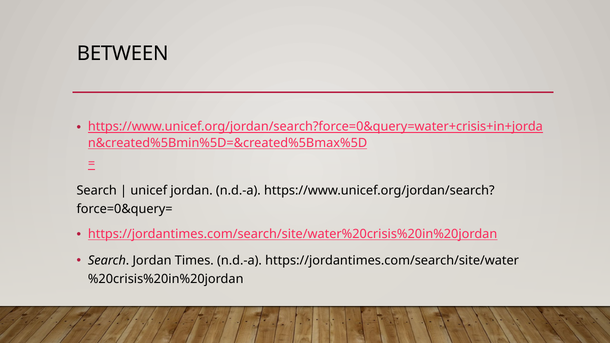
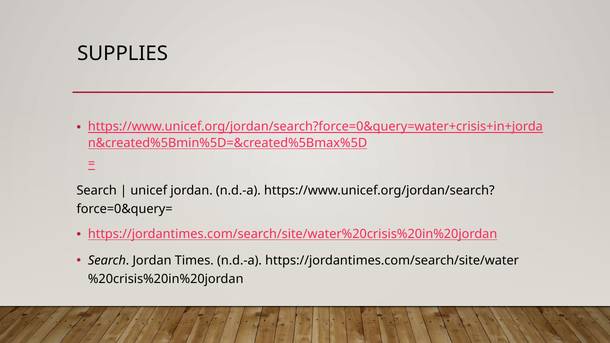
BETWEEN: BETWEEN -> SUPPLIES (123, 53)
